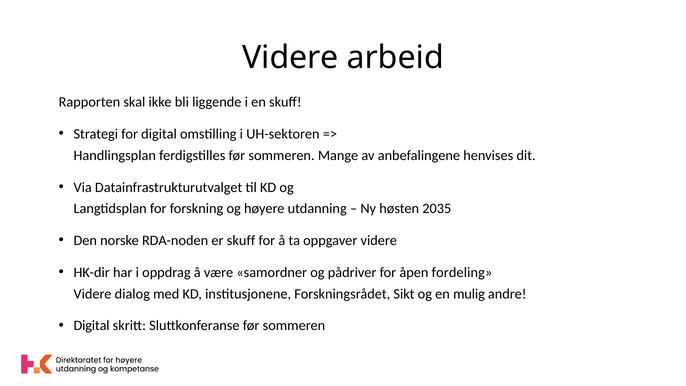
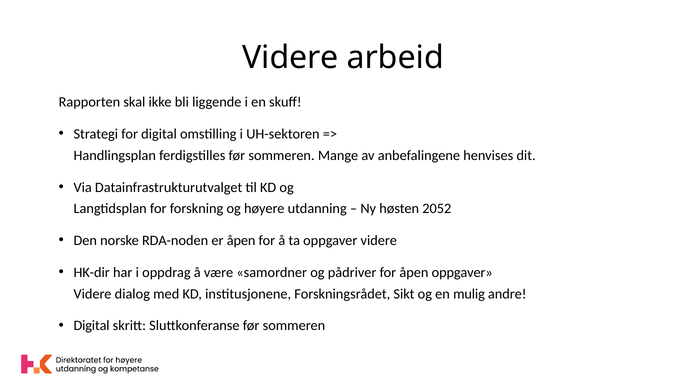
2035: 2035 -> 2052 (437, 209)
er skuff: skuff -> åpen (241, 240)
åpen fordeling: fordeling -> oppgaver (462, 272)
